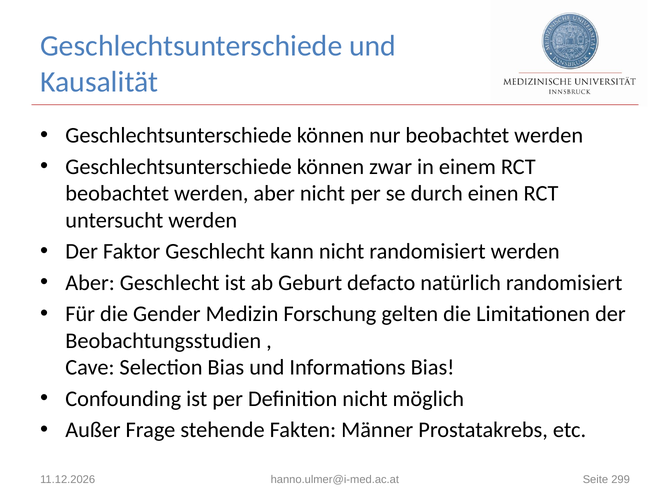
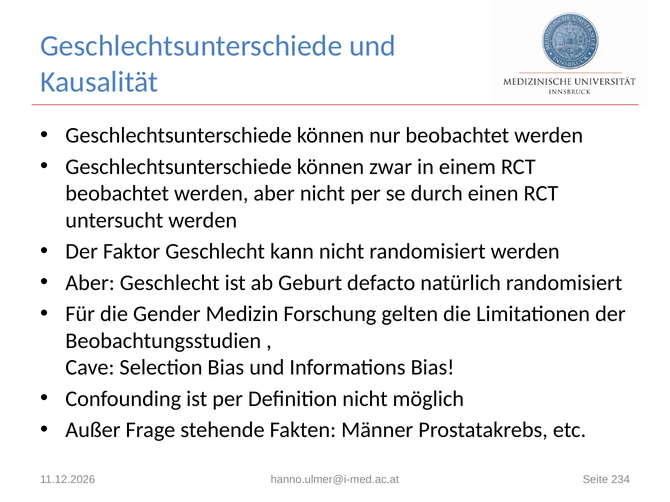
299: 299 -> 234 (621, 480)
